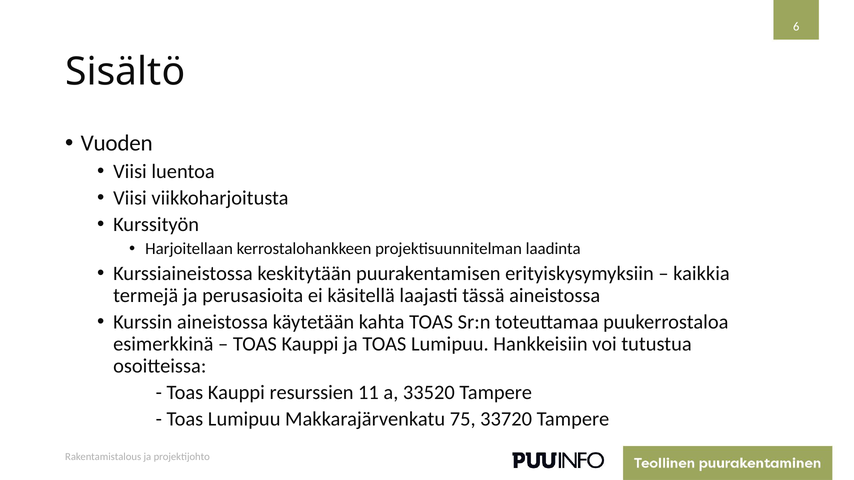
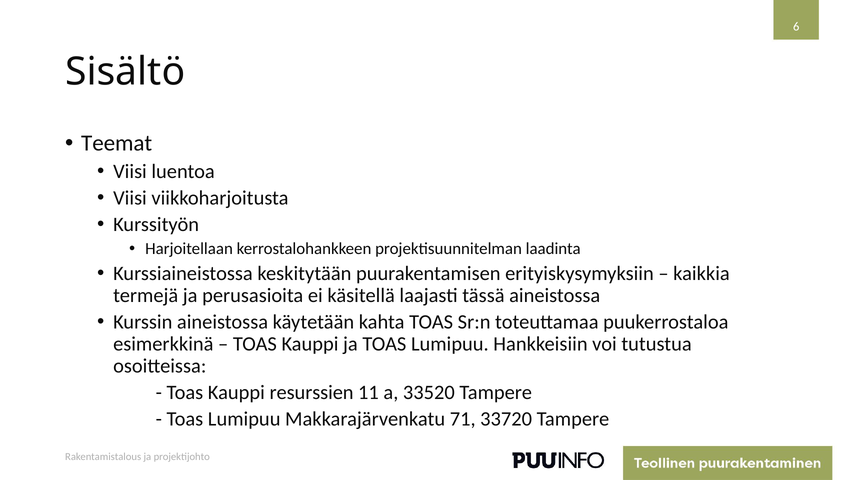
Vuoden: Vuoden -> Teemat (117, 143)
75: 75 -> 71 (463, 420)
